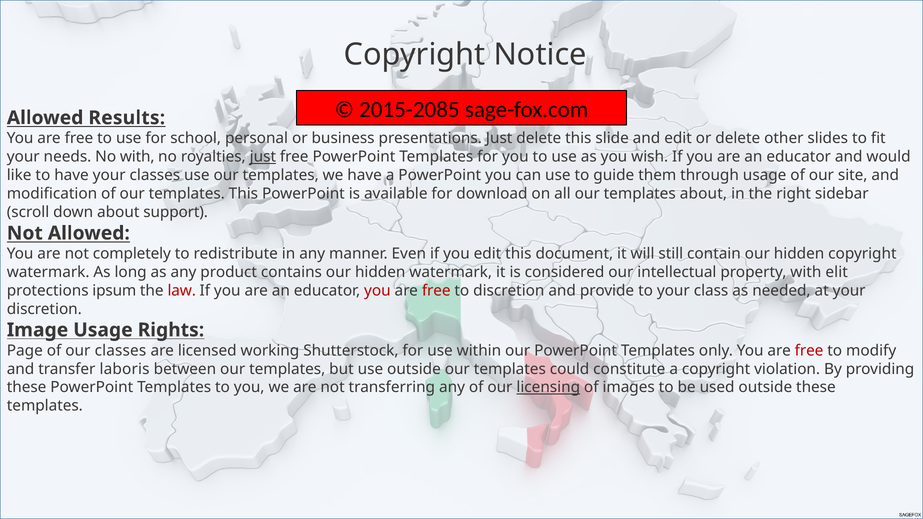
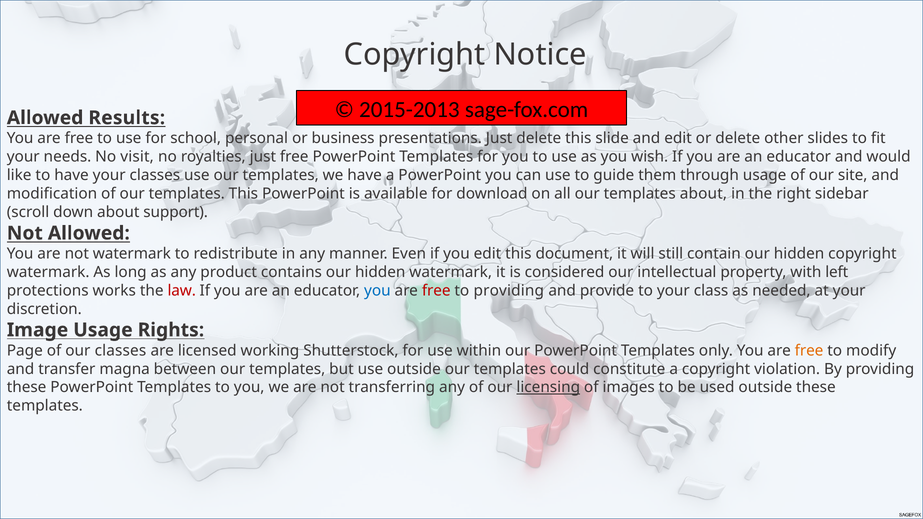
2015-2085: 2015-2085 -> 2015-2013 (409, 110)
No with: with -> visit (137, 157)
just underline: present -> none (263, 157)
not completely: completely -> watermark (132, 254)
elit: elit -> left (837, 272)
ipsum: ipsum -> works (114, 291)
you colour: red -> blue (377, 291)
to discretion: discretion -> providing (509, 291)
free colour: red -> orange (809, 351)
laboris: laboris -> magna (125, 369)
